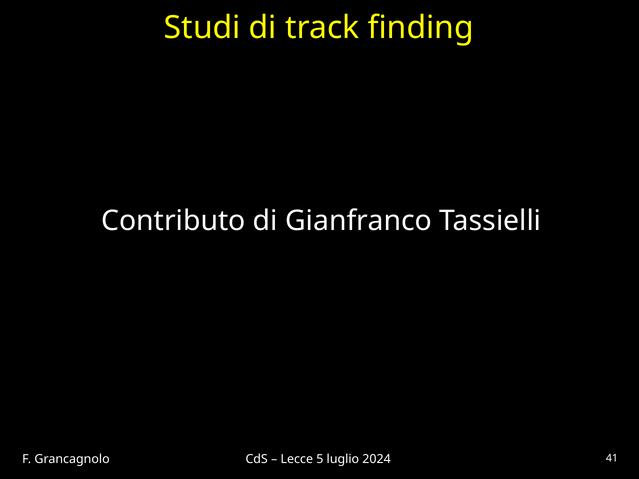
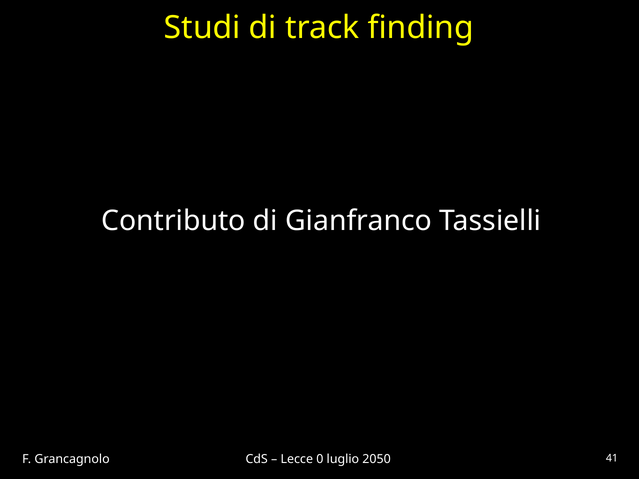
5: 5 -> 0 (320, 460)
2024: 2024 -> 2050 (377, 460)
